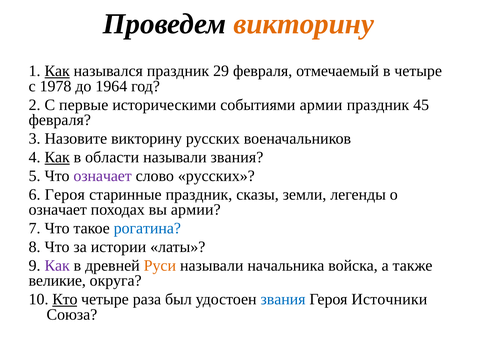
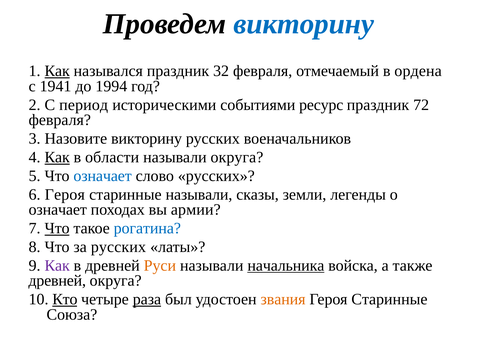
викторину colour: orange -> blue (304, 24)
29: 29 -> 32 (221, 71)
в четыре: четыре -> ордена (418, 71)
1978: 1978 -> 1941 (56, 86)
1964: 1964 -> 1994 (111, 86)
первые: первые -> период (84, 105)
событиями армии: армии -> ресурс (321, 105)
45: 45 -> 72 (421, 105)
называли звания: звания -> округа (237, 158)
означает colour: purple -> blue (103, 176)
старинные праздник: праздник -> называли (199, 195)
Что underline: none -> present (57, 229)
за истории: истории -> русских (118, 247)
начальника underline: none -> present (286, 266)
великие: великие -> древней (57, 281)
раза underline: none -> present (147, 300)
звания colour: blue -> orange (283, 300)
Источники: Источники -> Старинные (389, 300)
